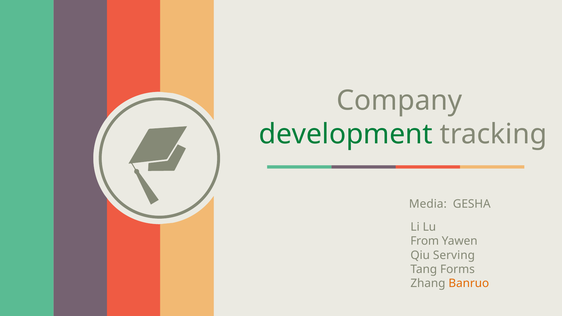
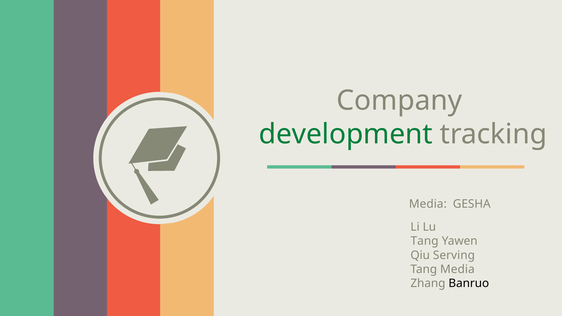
From: From -> Tang (425, 241)
Tang Forms: Forms -> Media (457, 269)
Banruo colour: orange -> black (469, 283)
